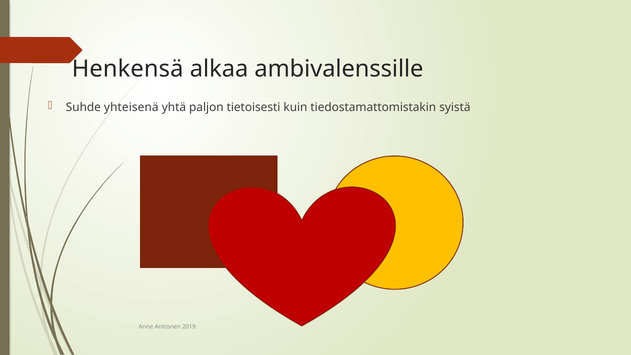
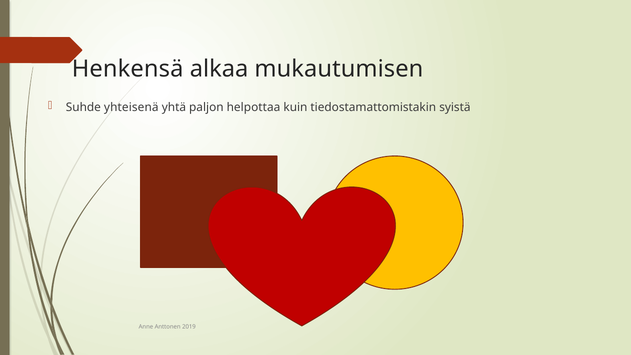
ambivalenssille: ambivalenssille -> mukautumisen (339, 69)
tietoisesti: tietoisesti -> helpottaa (253, 107)
